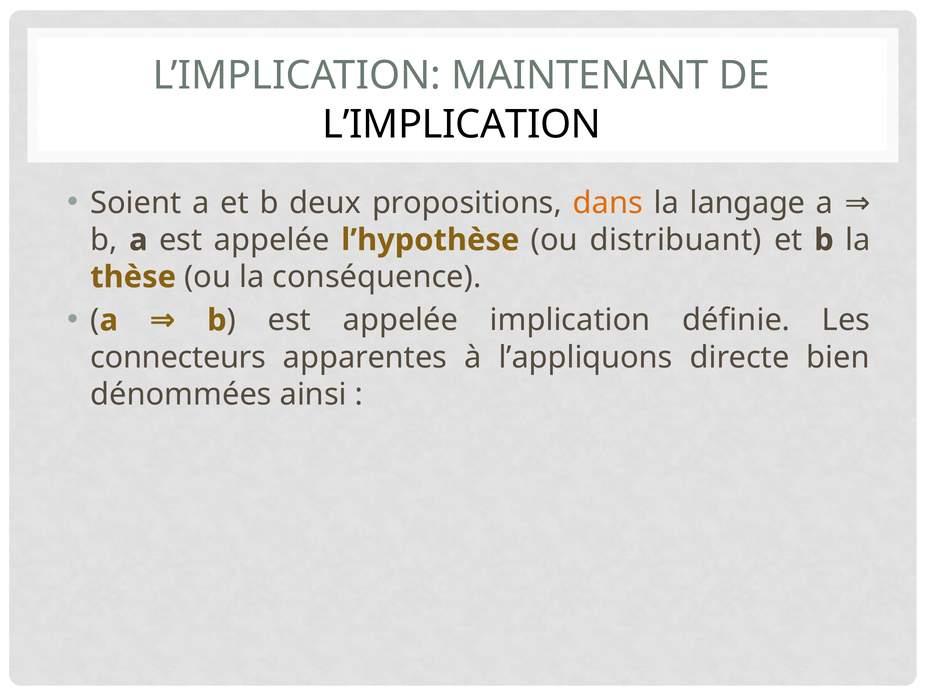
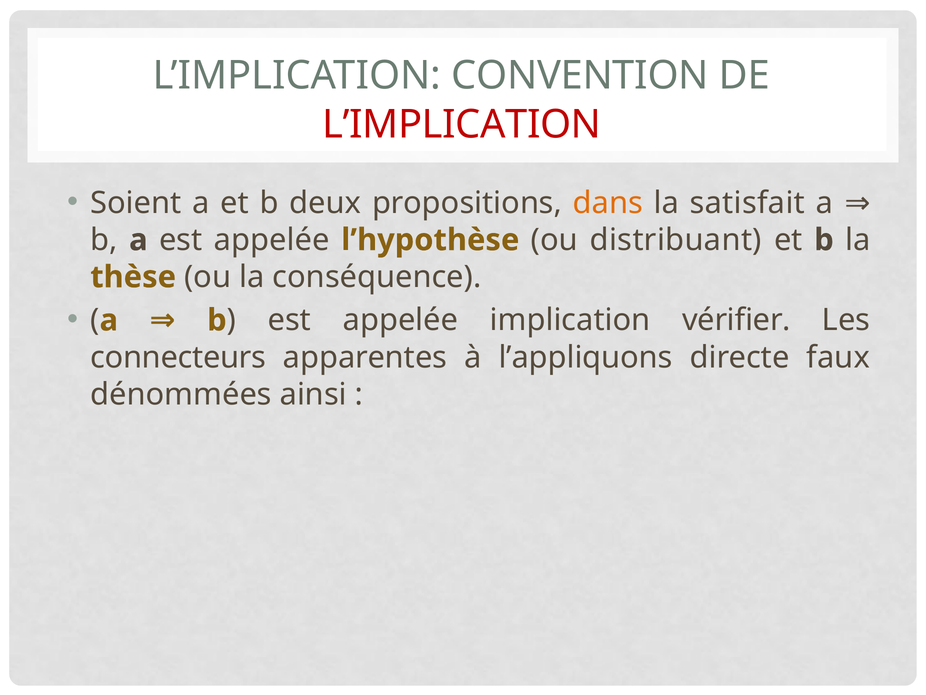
MAINTENANT: MAINTENANT -> CONVENTION (580, 75)
L’IMPLICATION colour: black -> red (462, 124)
langage: langage -> satisfait (747, 203)
déﬁnie: déﬁnie -> vériﬁer (736, 320)
bien: bien -> faux (838, 357)
